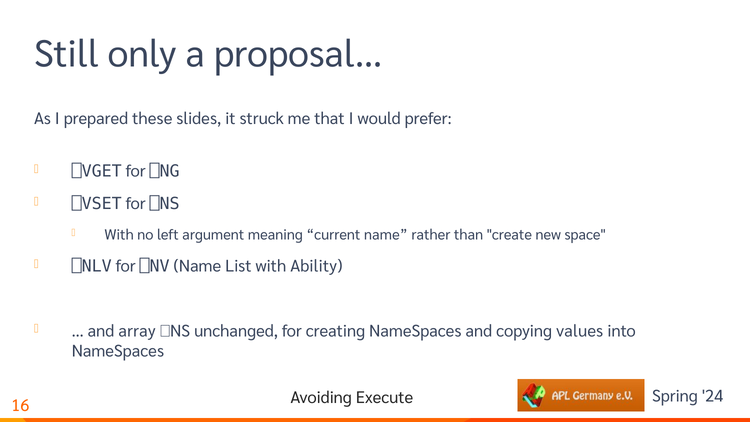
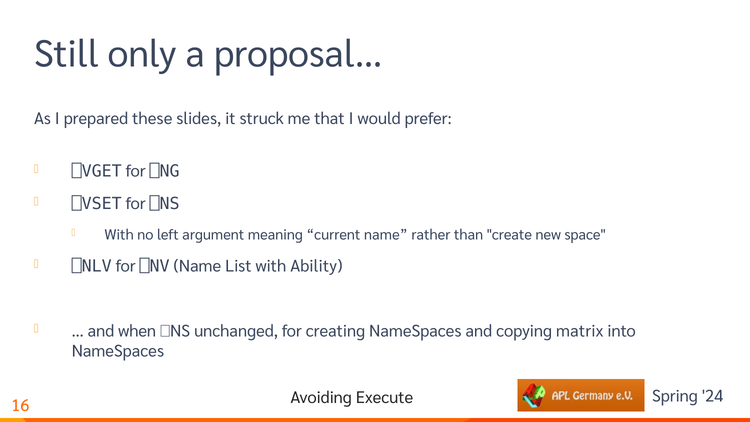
array: array -> when (137, 331)
values: values -> matrix (580, 331)
